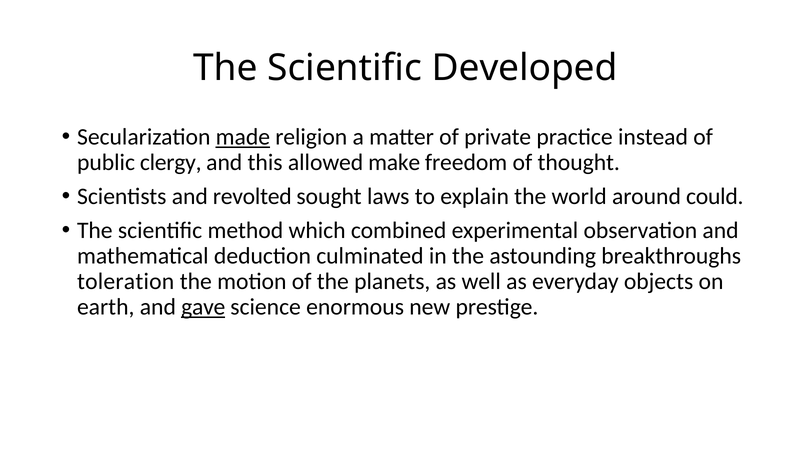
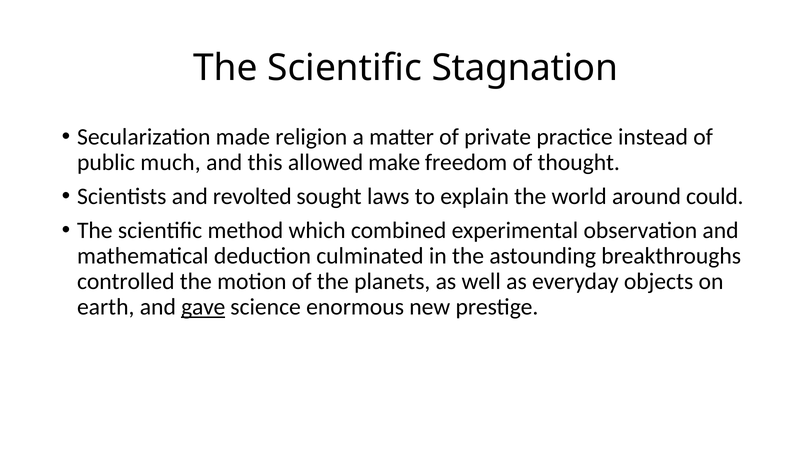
Developed: Developed -> Stagnation (525, 68)
made underline: present -> none (243, 137)
clergy: clergy -> much (171, 163)
toleration: toleration -> controlled (126, 281)
